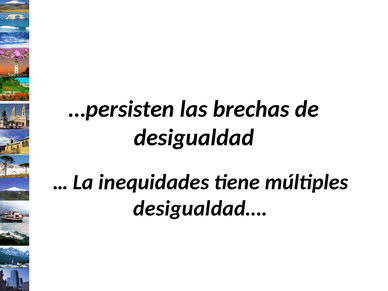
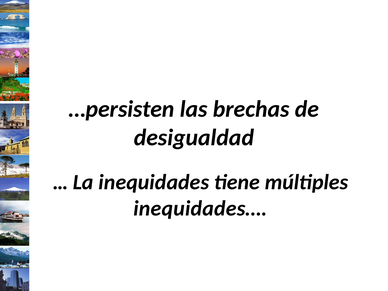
desigualdad…: desigualdad… -> inequidades… (200, 208)
